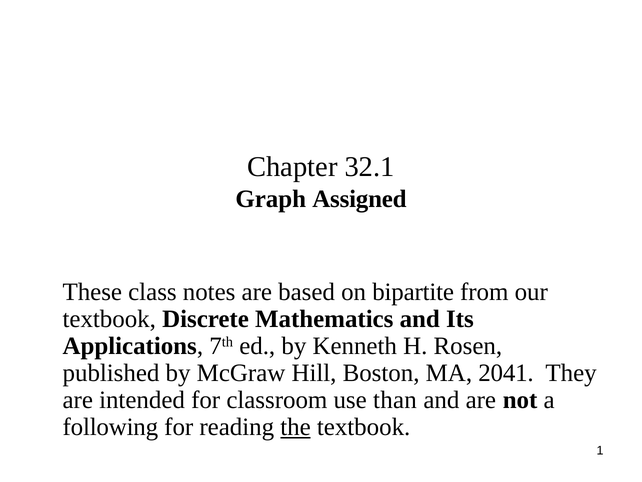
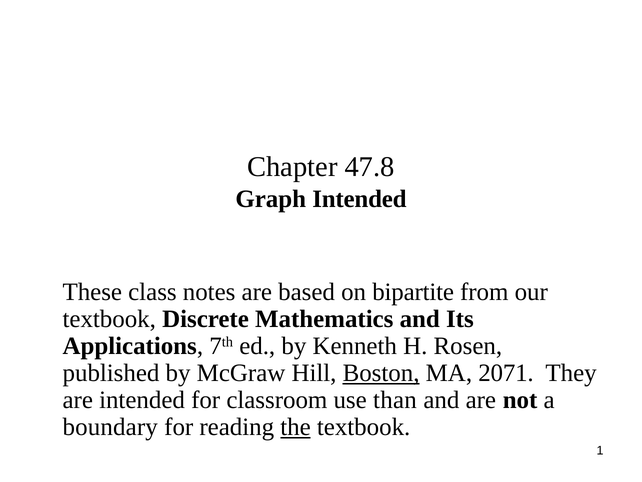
32.1: 32.1 -> 47.8 (370, 167)
Graph Assigned: Assigned -> Intended (359, 199)
Boston underline: none -> present (381, 373)
2041: 2041 -> 2071 (506, 373)
following: following -> boundary (110, 427)
